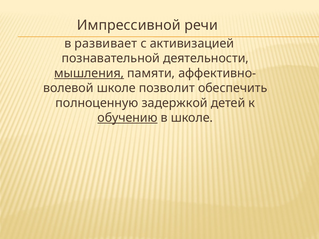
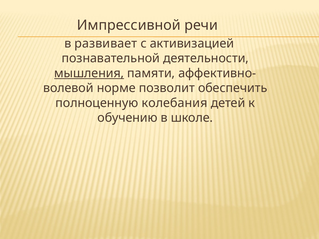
школе: школе -> норме (116, 88)
задержкой: задержкой -> колебания (175, 103)
обучению underline: present -> none (127, 118)
